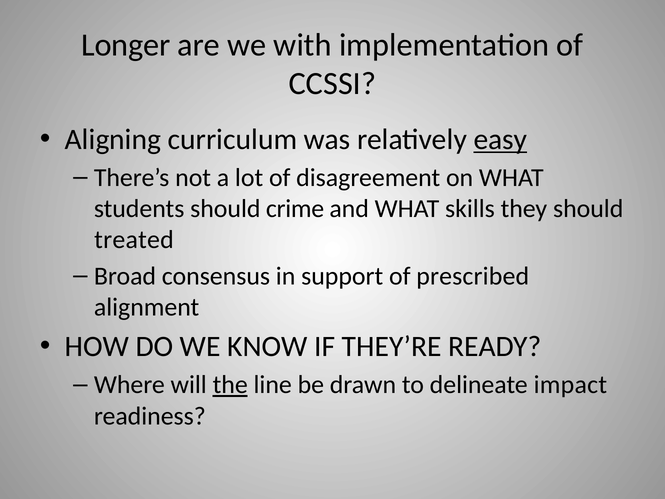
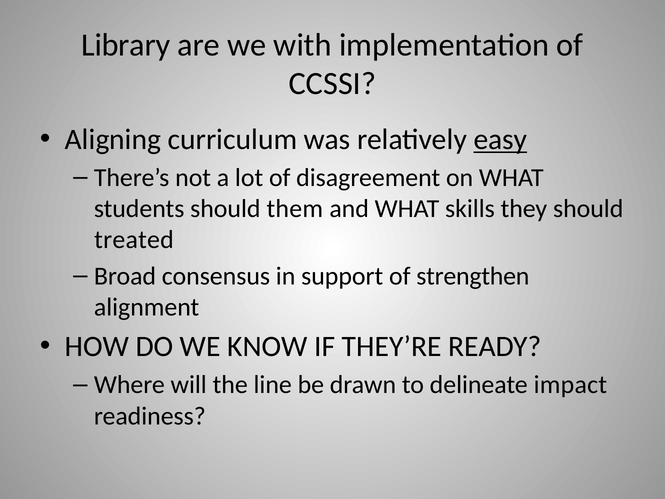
Longer: Longer -> Library (126, 45)
crime: crime -> them (295, 209)
prescribed: prescribed -> strengthen (473, 276)
the underline: present -> none (230, 385)
